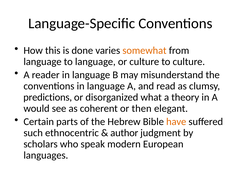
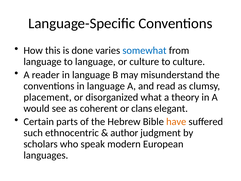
somewhat colour: orange -> blue (144, 50)
predictions: predictions -> placement (48, 97)
then: then -> clans (142, 108)
